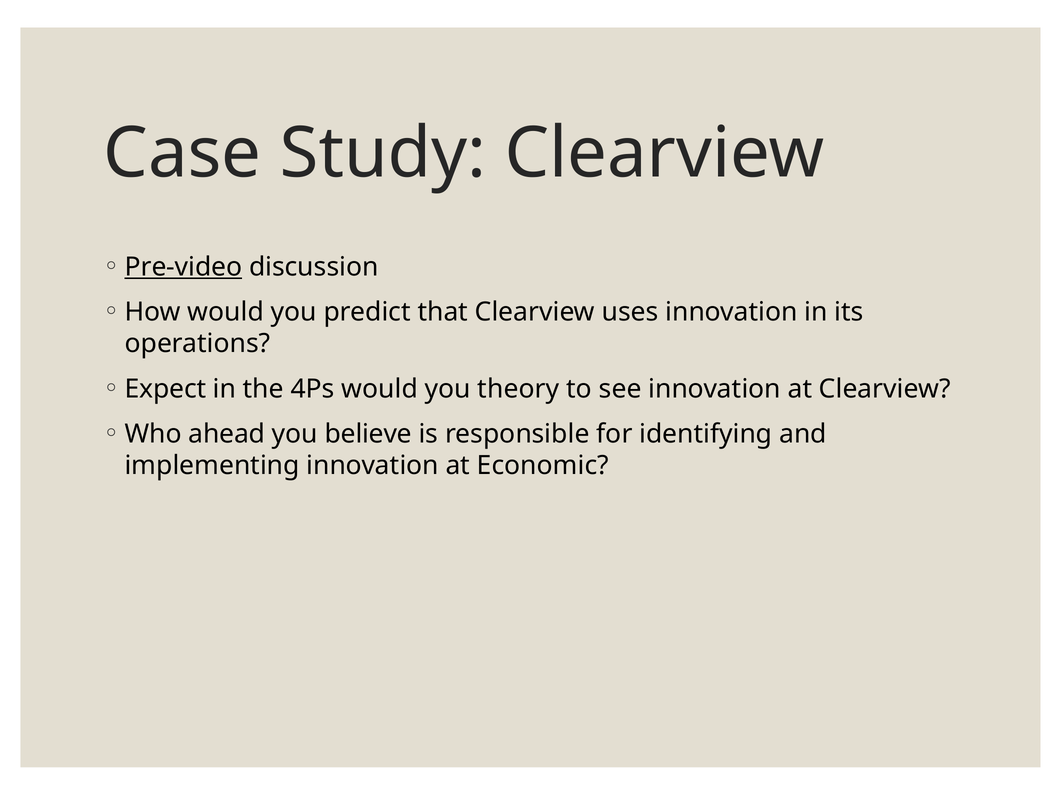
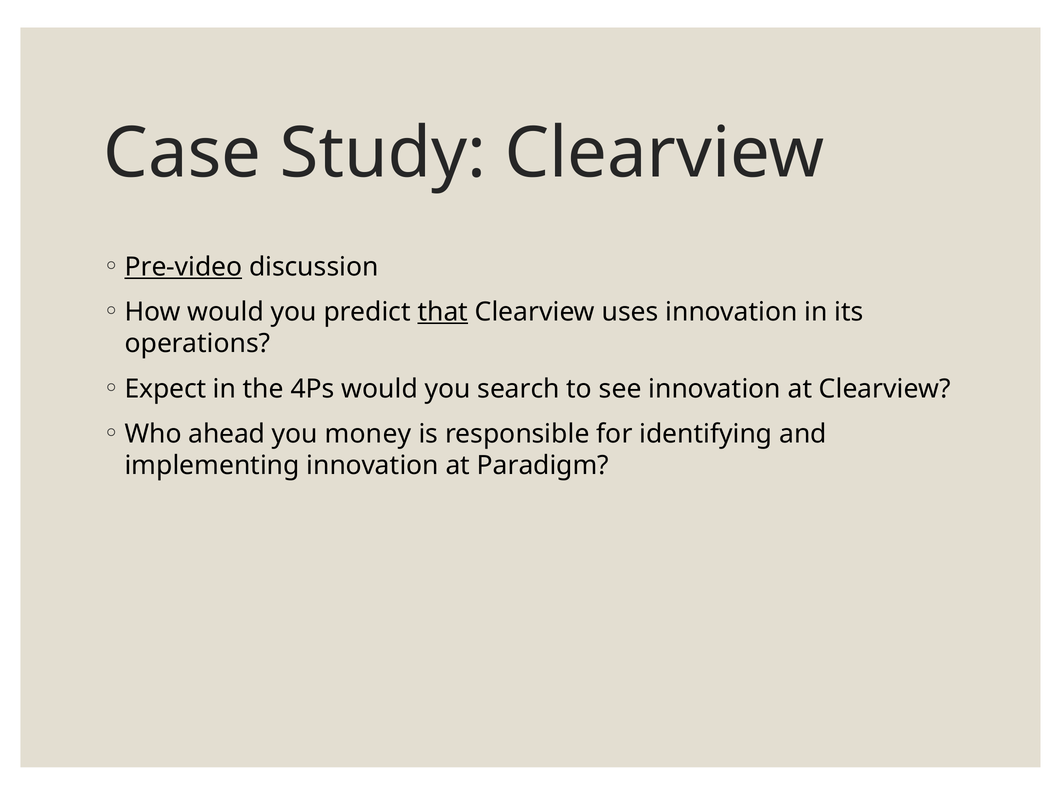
that underline: none -> present (443, 312)
theory: theory -> search (519, 389)
believe: believe -> money (368, 434)
Economic: Economic -> Paradigm (543, 466)
